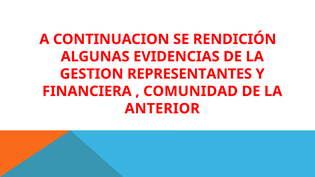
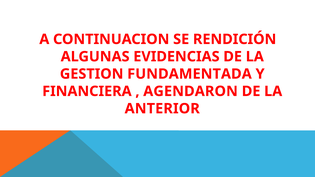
REPRESENTANTES: REPRESENTANTES -> FUNDAMENTADA (189, 74)
COMUNIDAD: COMUNIDAD -> AGENDARON (191, 91)
